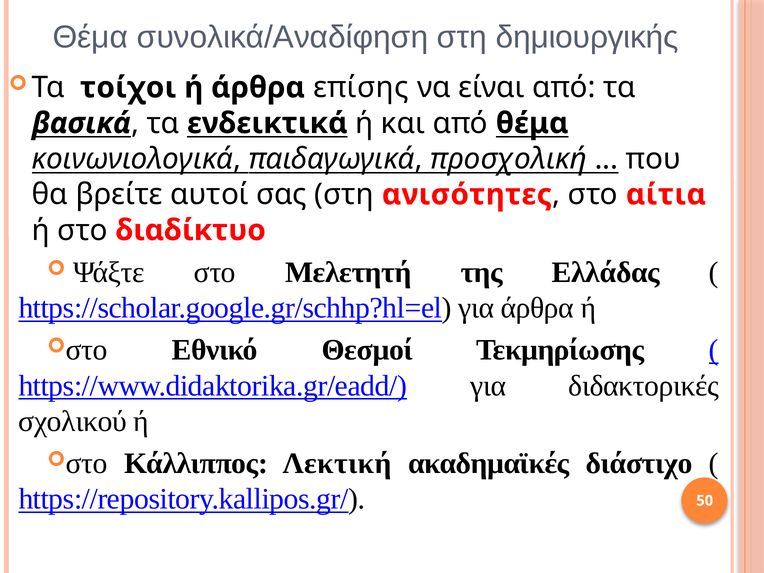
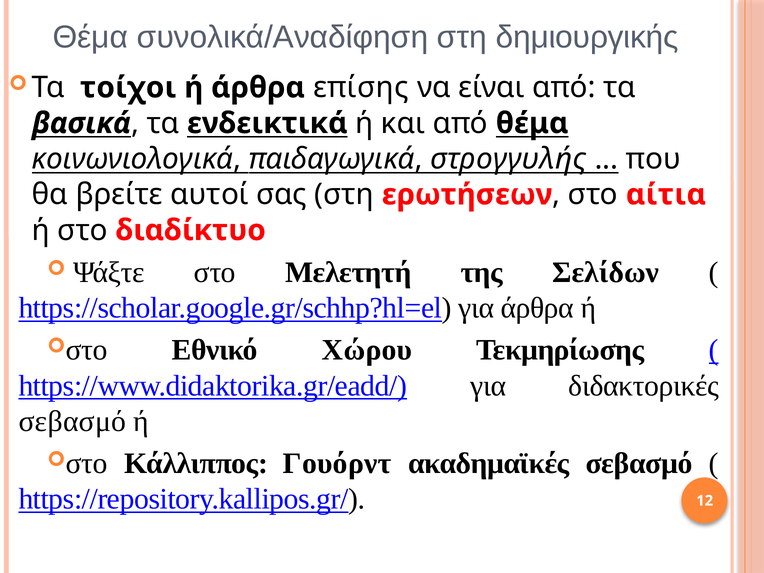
προσχολική: προσχολική -> στρογγυλής (508, 159)
ανισότητες: ανισότητες -> ερωτήσεων (467, 195)
Ελλάδας: Ελλάδας -> Σελίδων (606, 272)
Θεσμοί: Θεσμοί -> Χώρου (367, 350)
σχολικού: σχολικού -> σεβασμό (72, 421)
Λεκτική: Λεκτική -> Γουόρντ (337, 463)
ακαδημαϊκές διάστιχο: διάστιχο -> σεβασμό (639, 463)
50: 50 -> 12 (705, 501)
